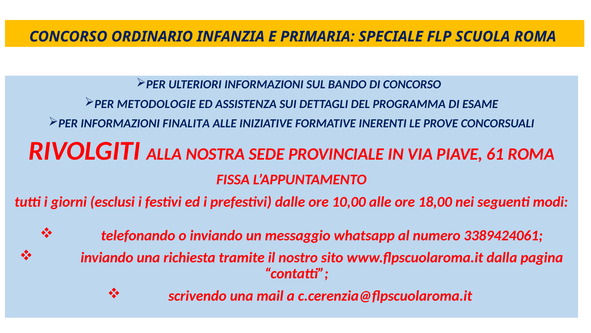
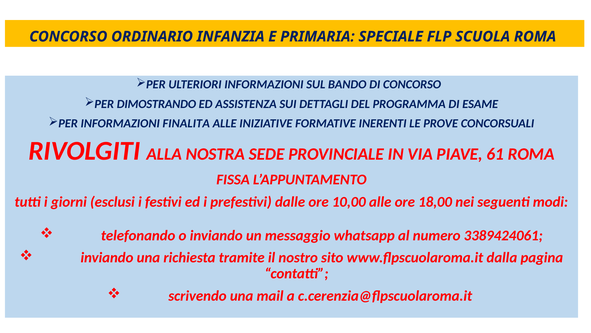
METODOLOGIE: METODOLOGIE -> DIMOSTRANDO (156, 104)
